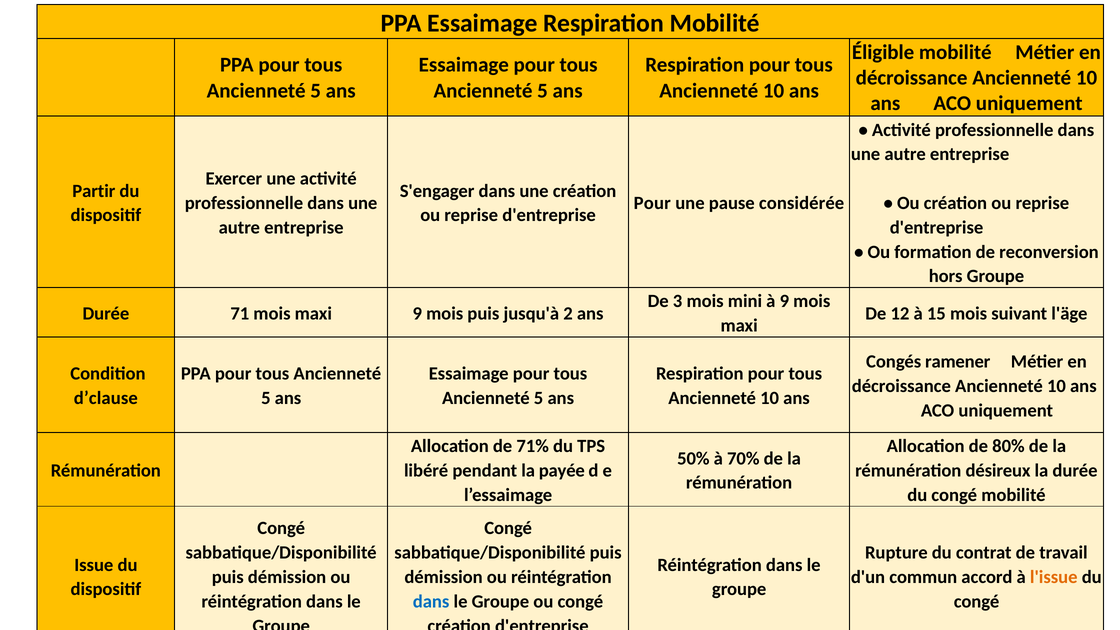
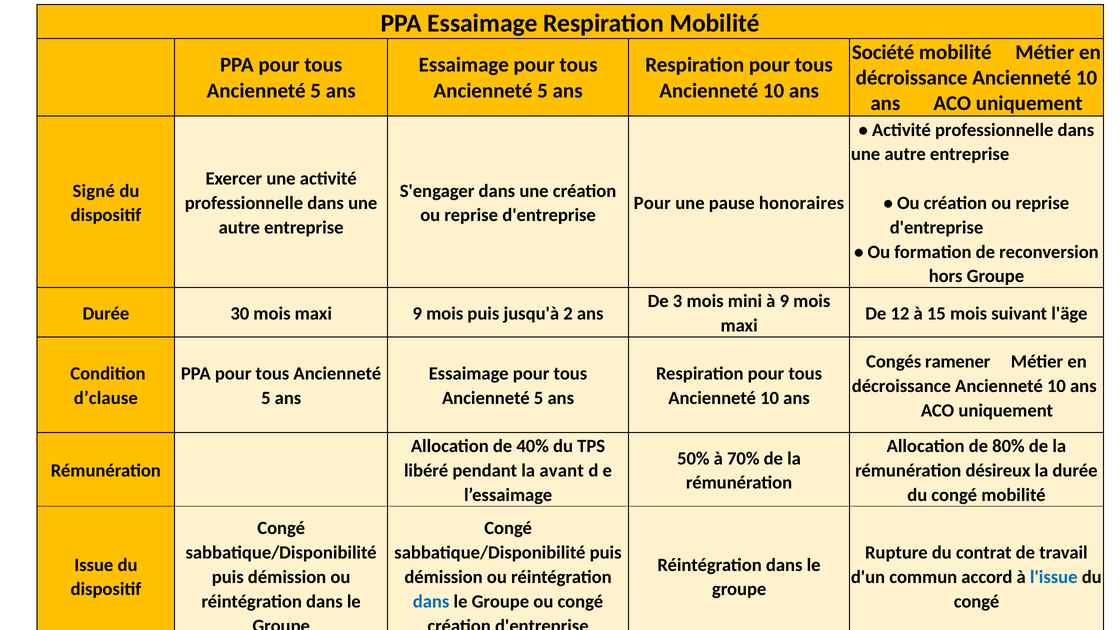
Éligible: Éligible -> Société (883, 52)
Partir: Partir -> Signé (94, 191)
considérée: considérée -> honoraires (802, 203)
71: 71 -> 30 (240, 314)
71%: 71% -> 40% (533, 446)
payée: payée -> avant (562, 471)
l'issue colour: orange -> blue (1054, 577)
